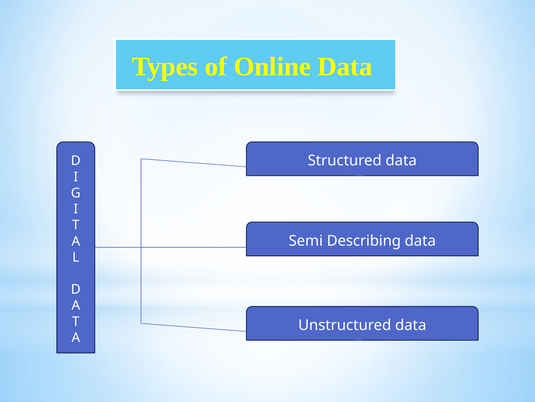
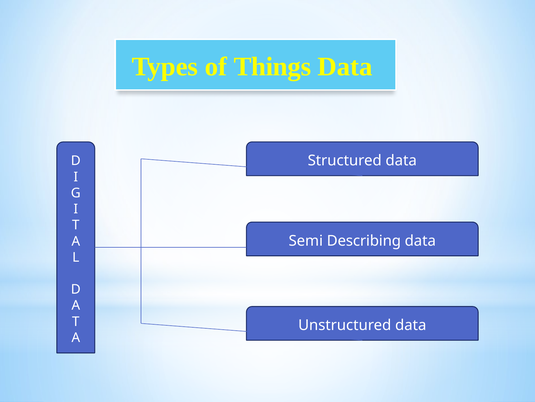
Online: Online -> Things (272, 66)
